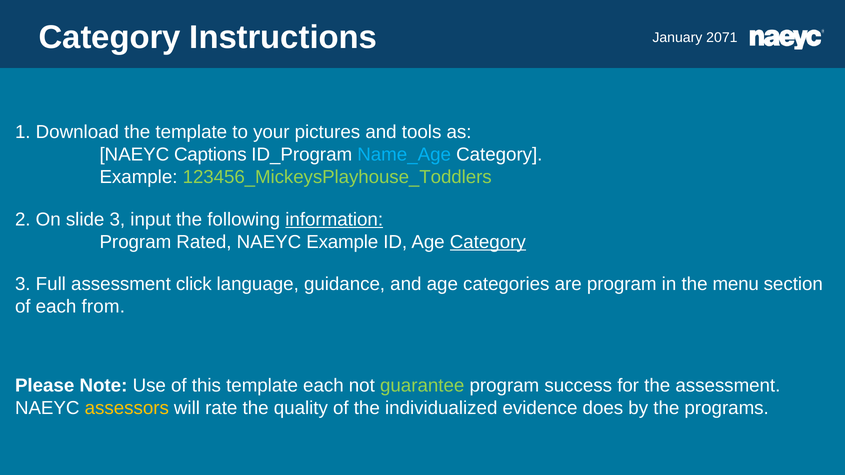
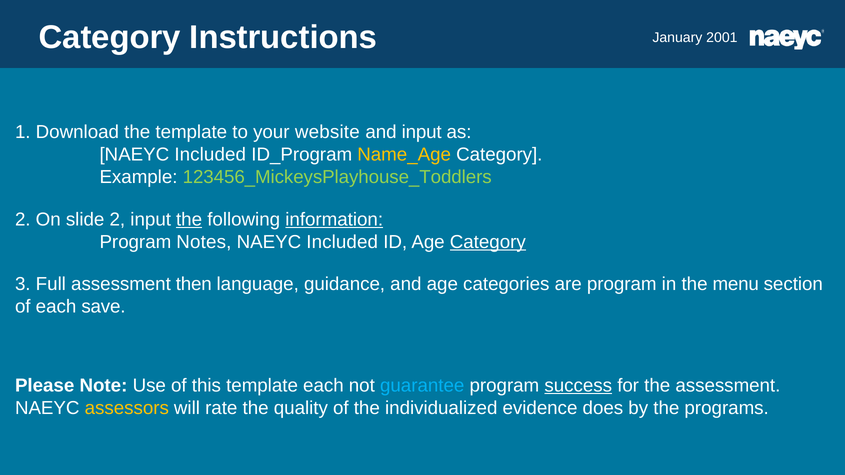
2071: 2071 -> 2001 (722, 38)
pictures: pictures -> website (327, 132)
and tools: tools -> input (422, 132)
Captions: Captions -> Included (210, 155)
Name_Age colour: light blue -> yellow (404, 155)
slide 3: 3 -> 2 (117, 219)
the underline: none -> present (189, 219)
Rated: Rated -> Notes (204, 242)
Example: Example -> Included (342, 242)
click: click -> then (194, 284)
from: from -> save (103, 307)
guarantee colour: light green -> light blue (422, 386)
success underline: none -> present (578, 386)
